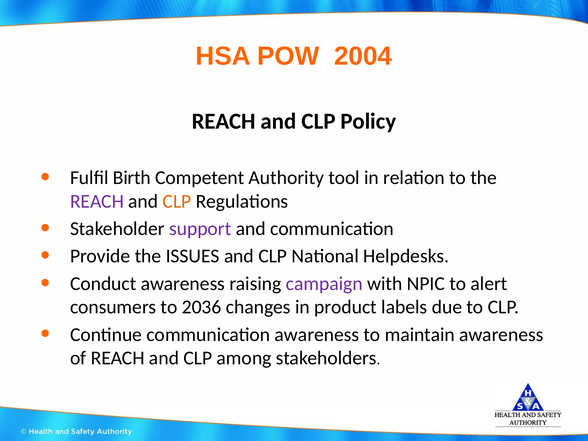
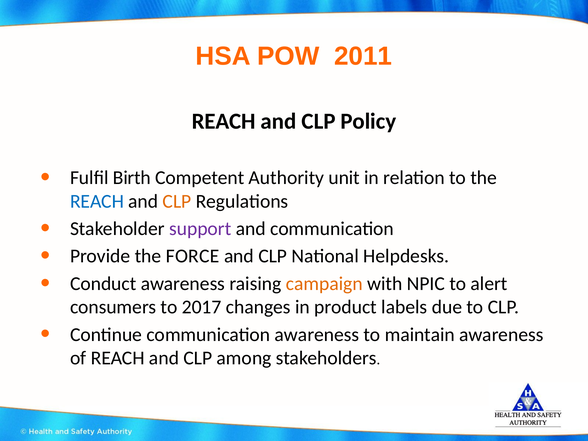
2004: 2004 -> 2011 (363, 56)
tool: tool -> unit (344, 178)
REACH colour: purple -> blue (97, 201)
ISSUES: ISSUES -> FORCE (193, 256)
campaign colour: purple -> orange (324, 284)
2036: 2036 -> 2017 (202, 307)
